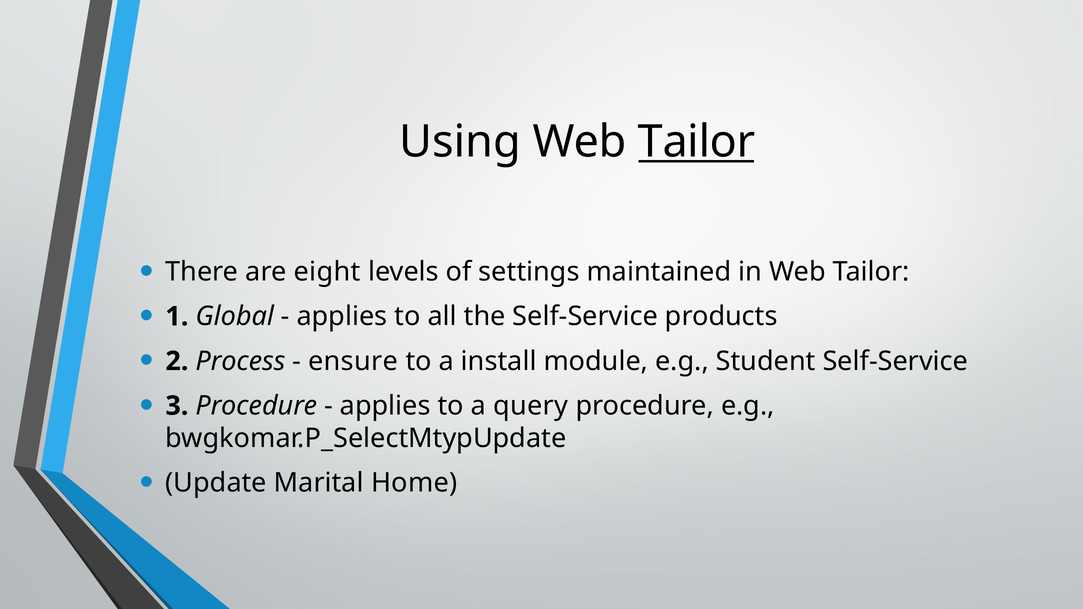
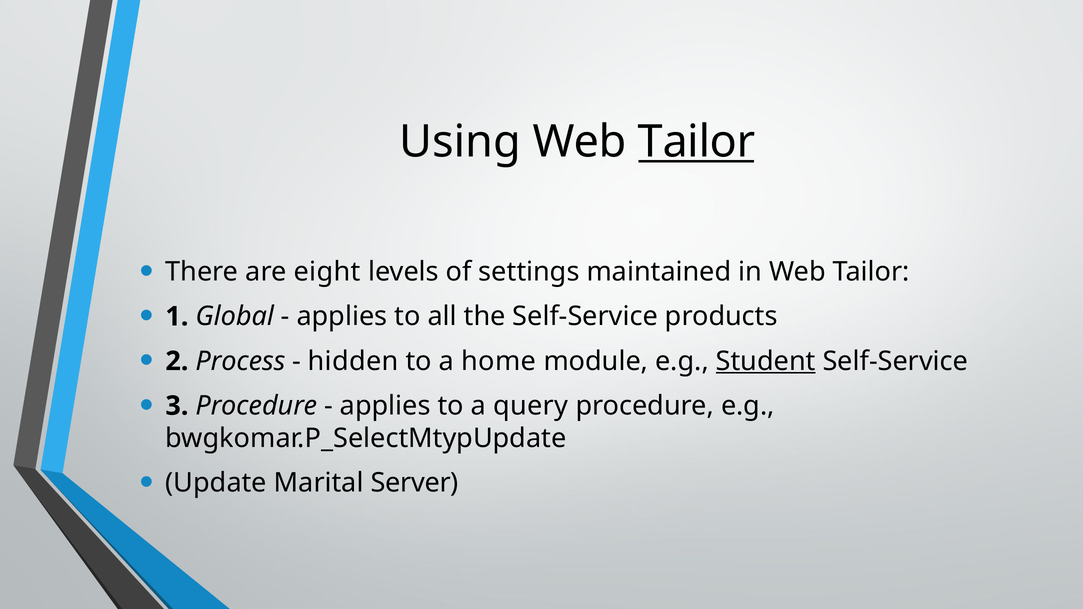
ensure: ensure -> hidden (353, 361)
install: install -> home (499, 361)
Student underline: none -> present (766, 361)
Home: Home -> Server (415, 483)
